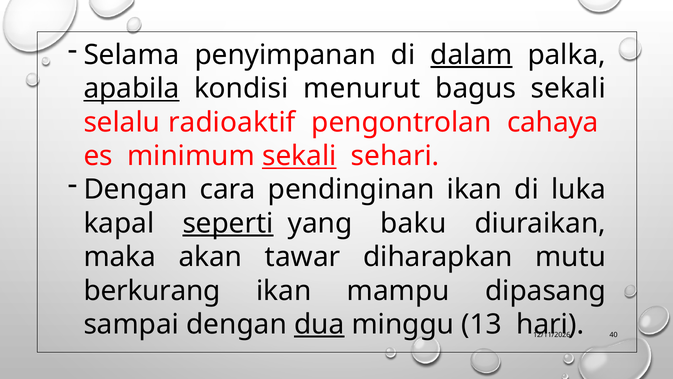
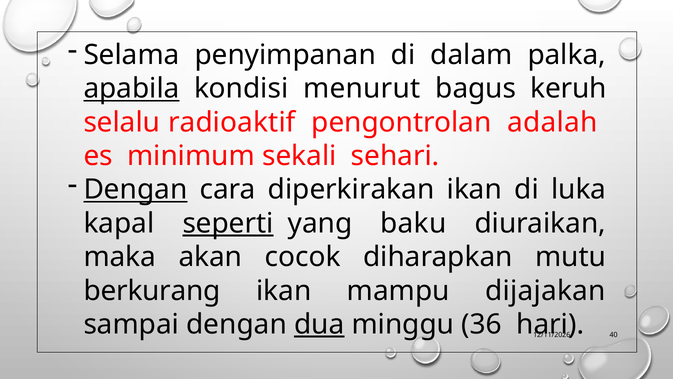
dalam underline: present -> none (471, 55)
bagus sekali: sekali -> keruh (568, 89)
cahaya: cahaya -> adalah (553, 122)
sekali underline: present -> none (299, 156)
Dengan underline: none -> present (135, 190)
pendinginan: pendinginan -> diperkirakan (351, 190)
tawar: tawar -> cocok (303, 257)
dipasang: dipasang -> dijajakan (546, 290)
13: 13 -> 36 (482, 324)
